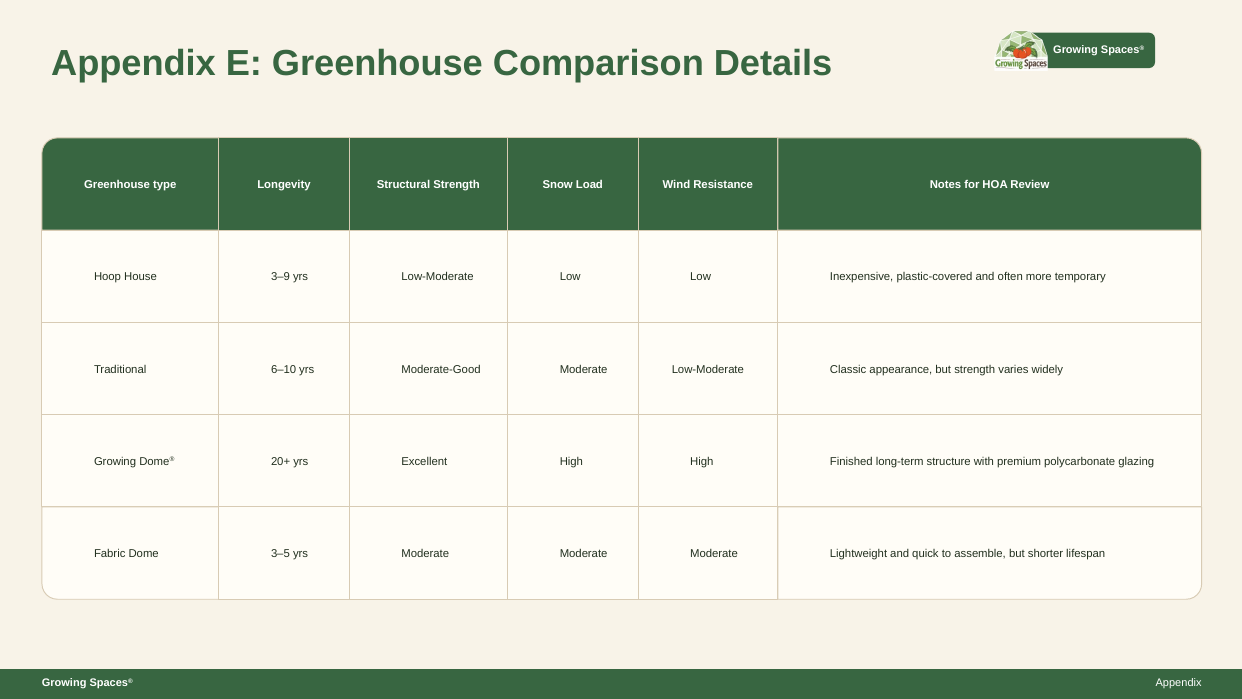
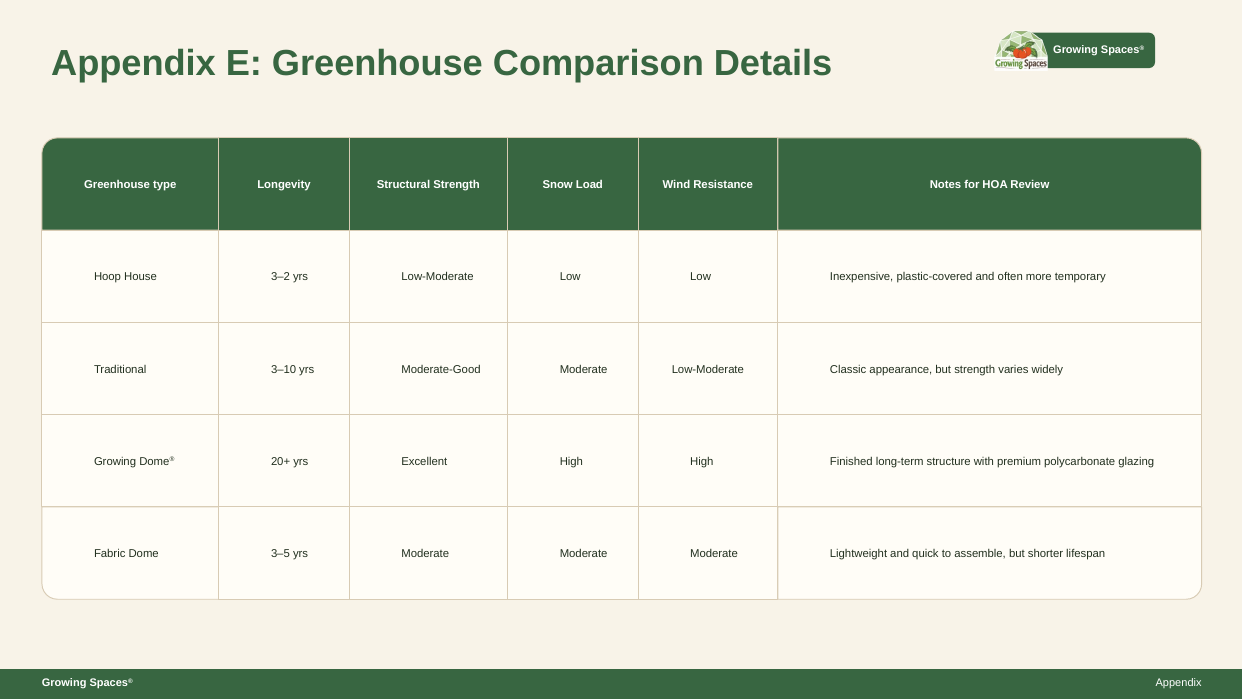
3–9: 3–9 -> 3–2 (281, 277)
6–10: 6–10 -> 3–10 (284, 369)
